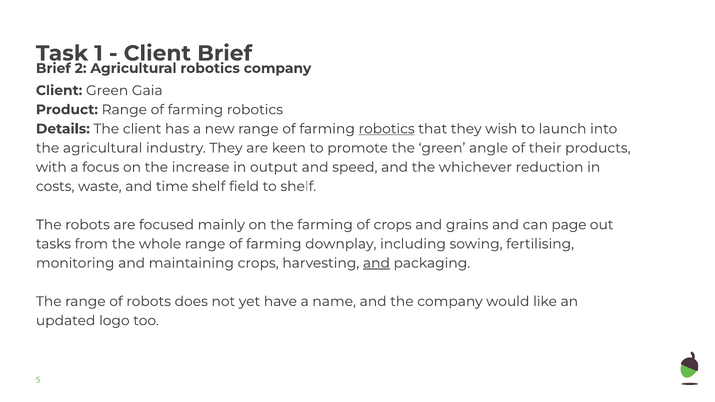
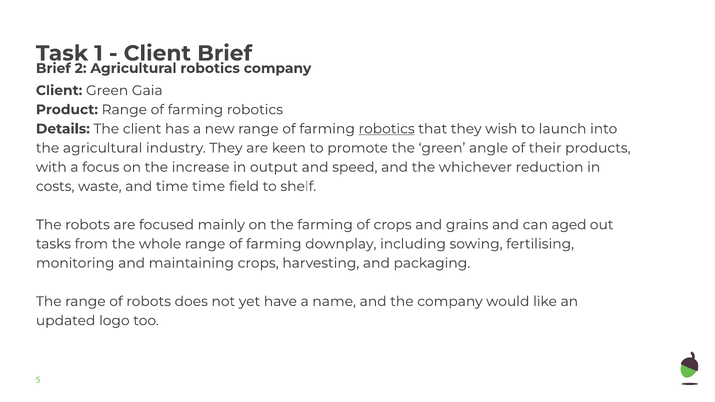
time shelf: shelf -> time (209, 186)
page: page -> aged (569, 225)
and underline: present -> none (376, 263)
